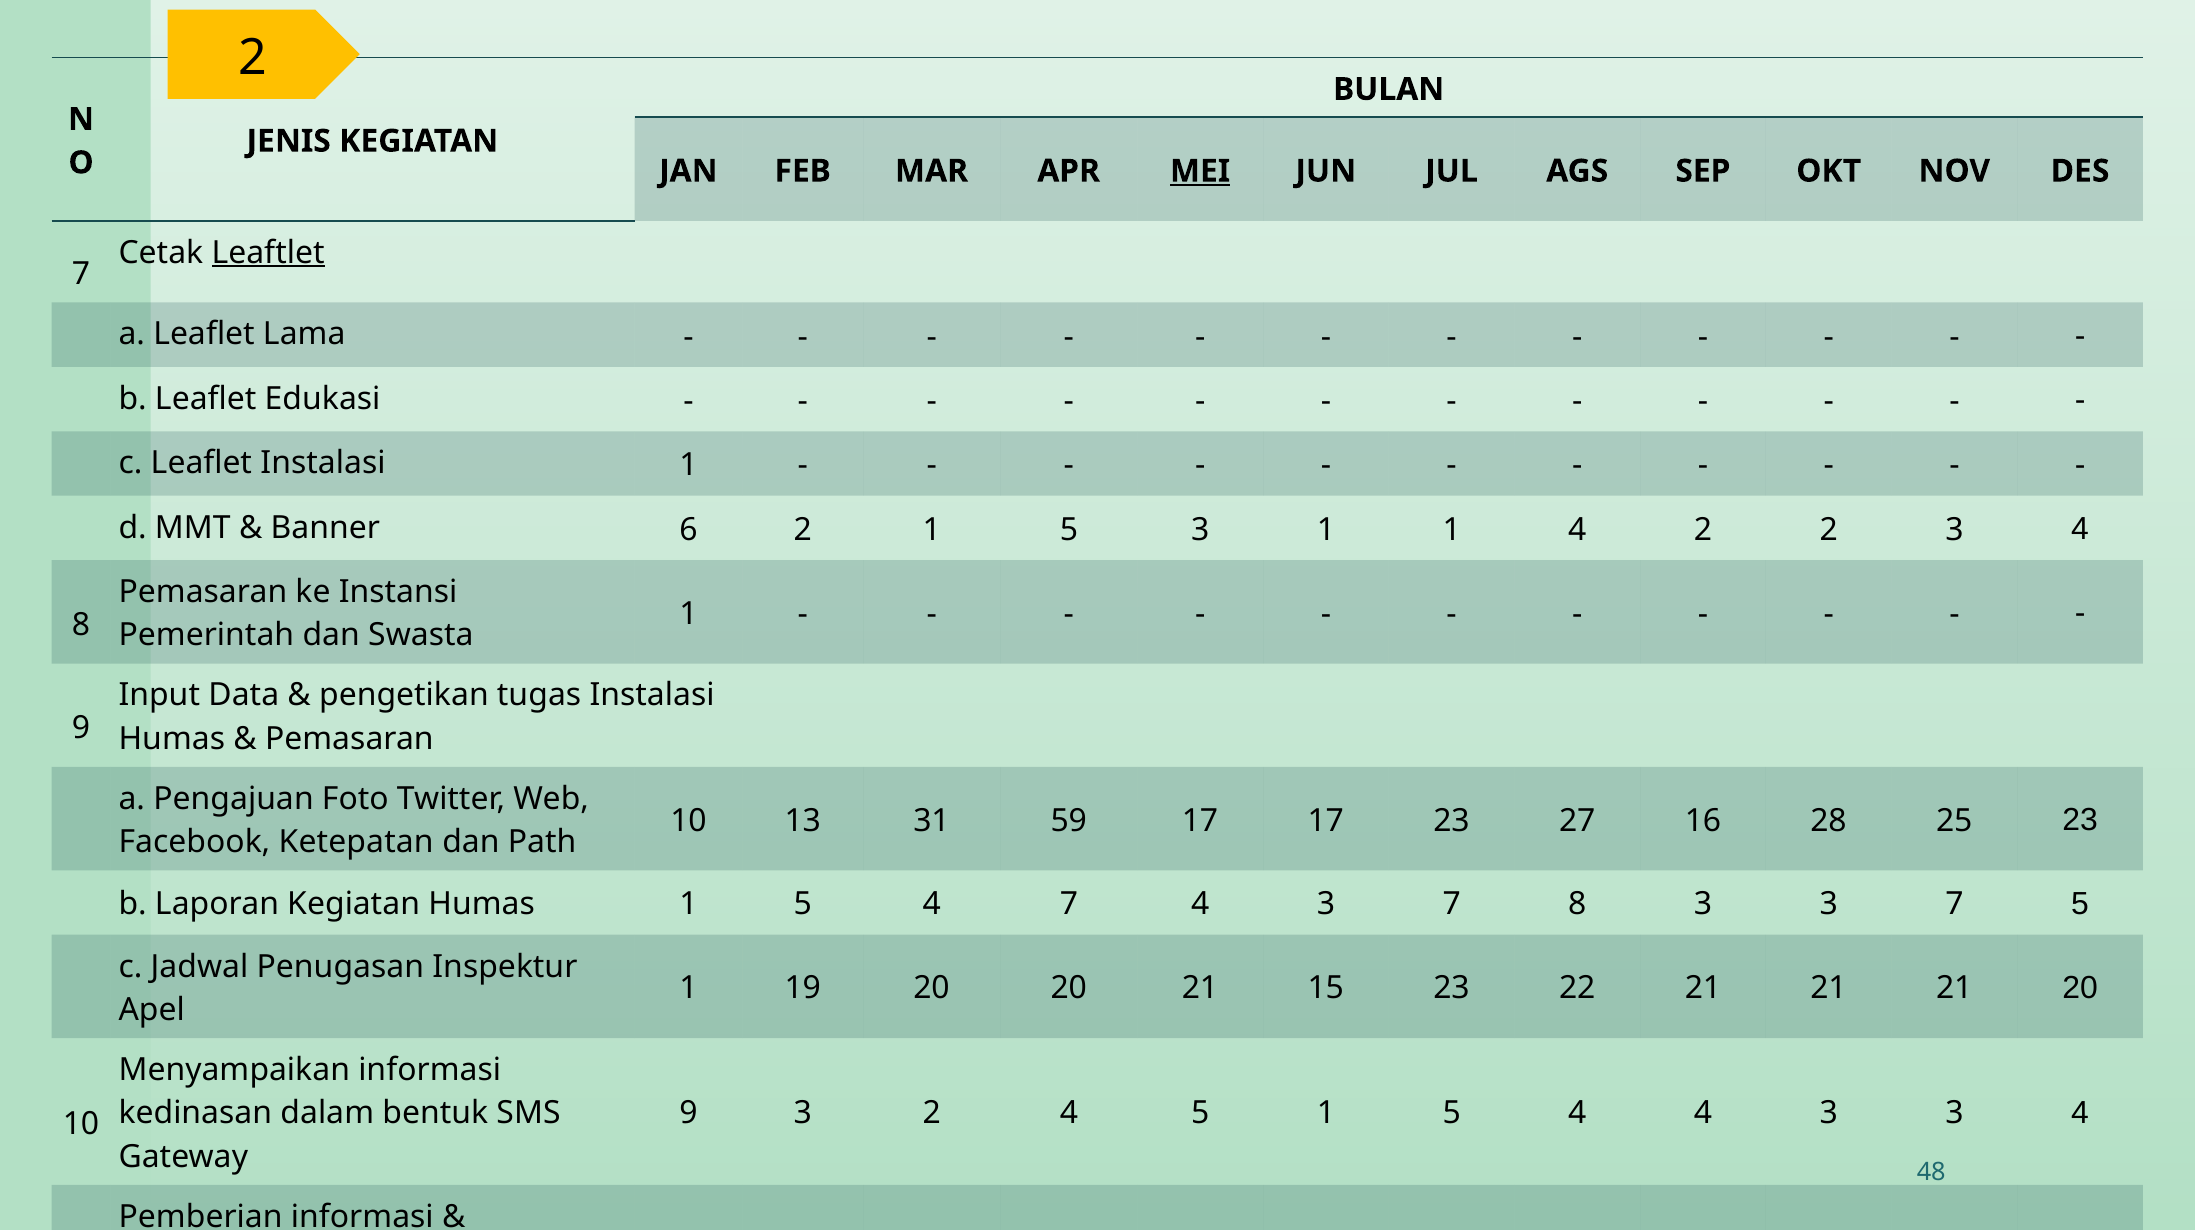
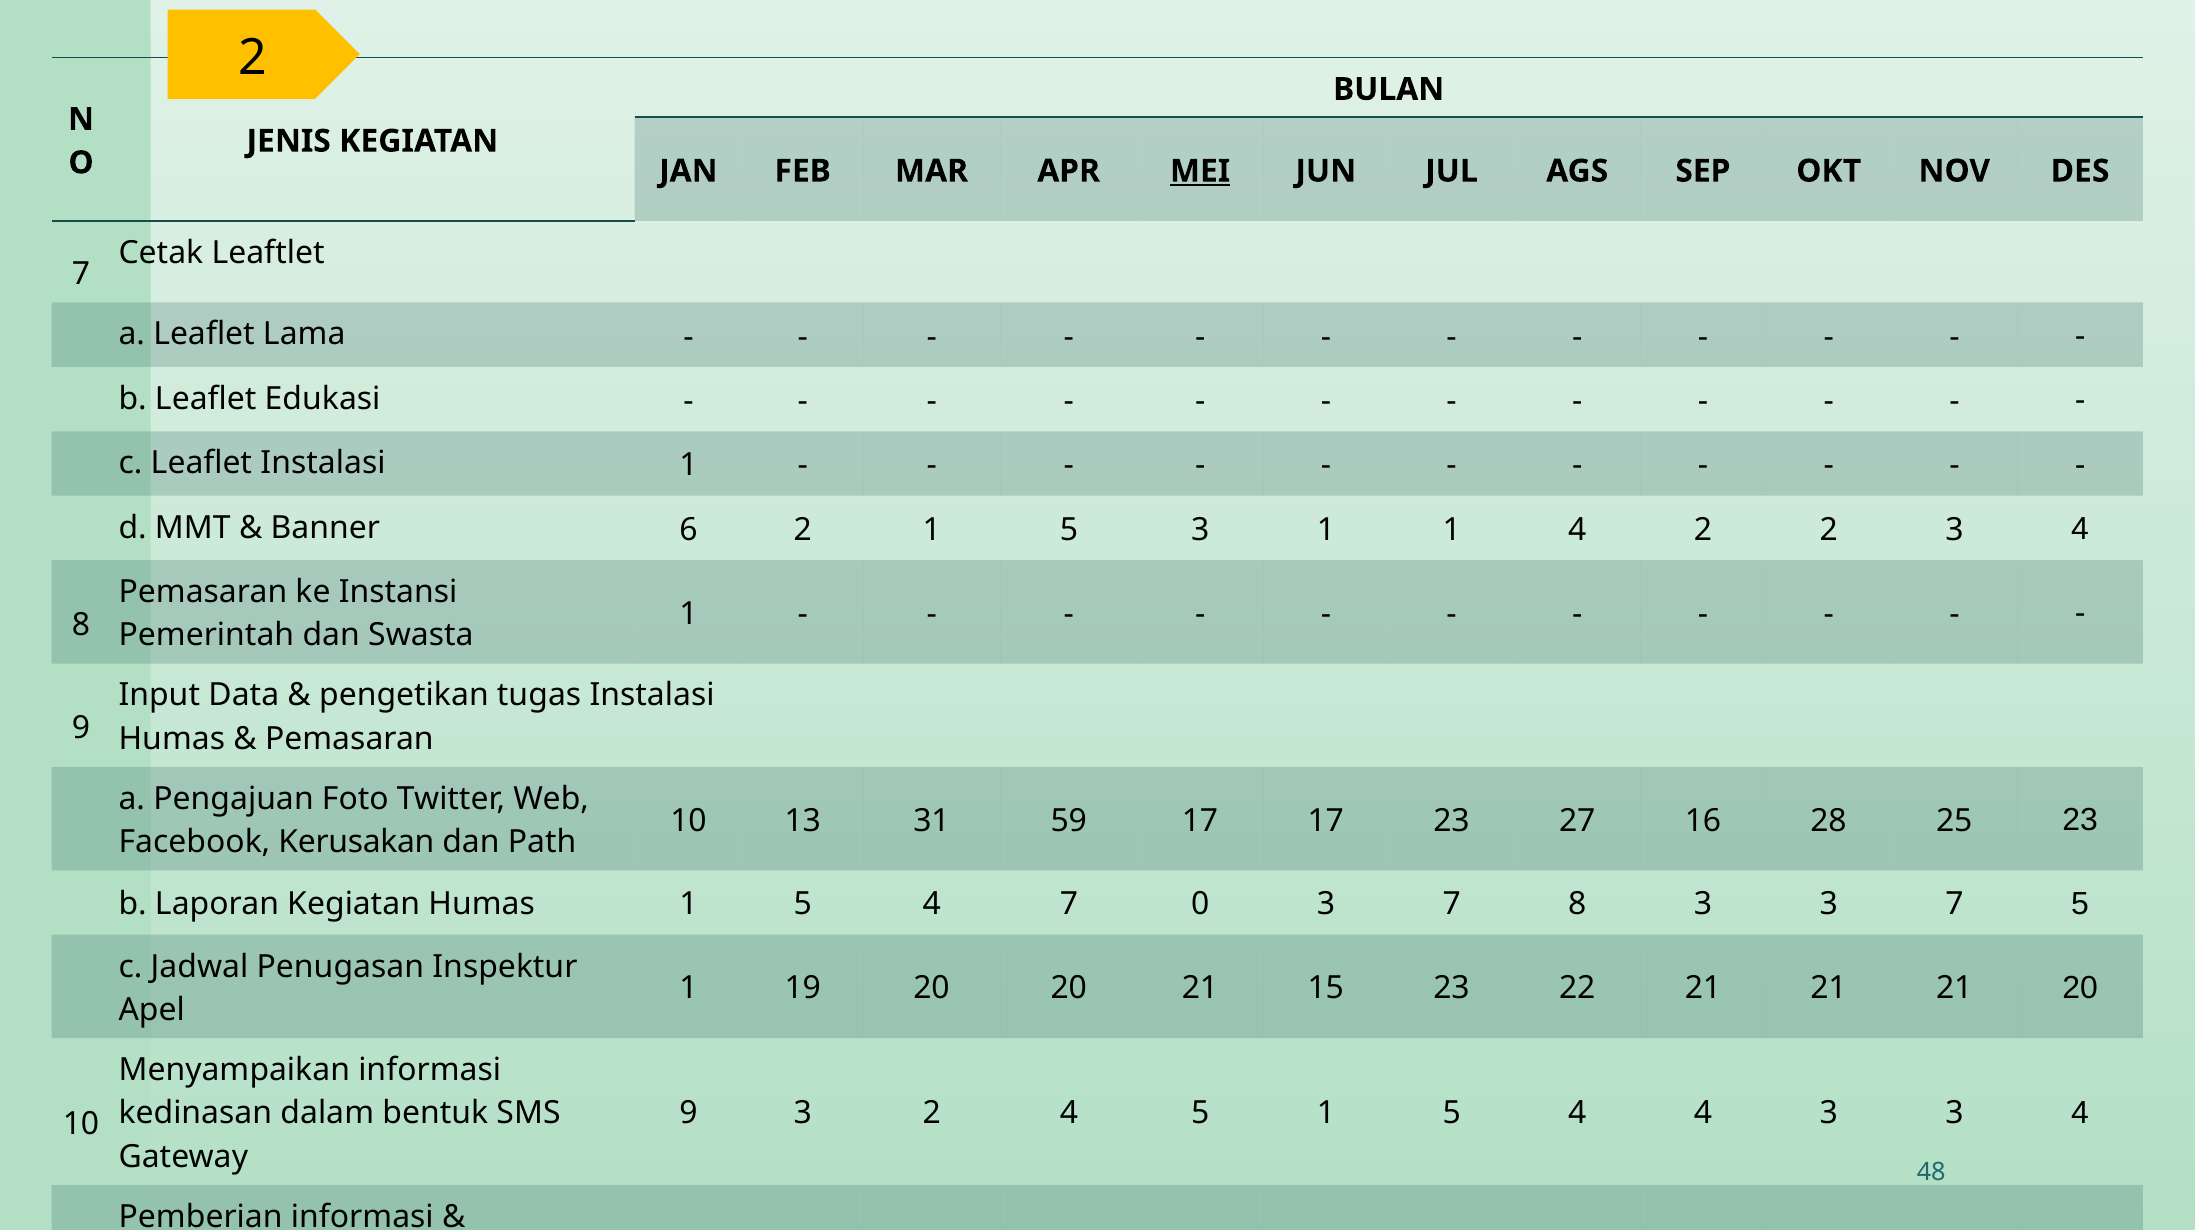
Leaftlet underline: present -> none (268, 253)
Ketepatan: Ketepatan -> Kerusakan (356, 842)
7 4: 4 -> 0 (1200, 904)
